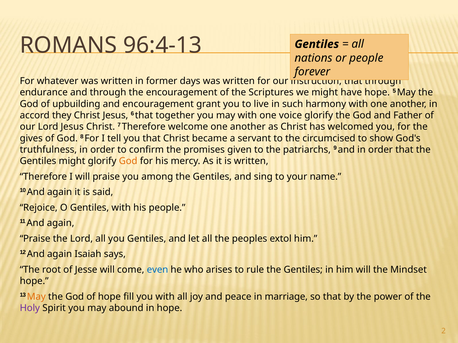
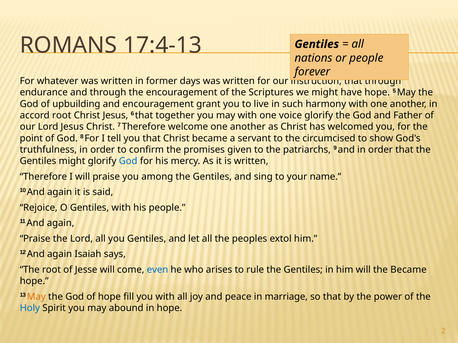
96:4-13: 96:4-13 -> 17:4-13 (163, 45)
accord they: they -> root (62, 116)
gives: gives -> point (31, 138)
God colour: orange -> blue (128, 161)
the Mindset: Mindset -> Became (409, 270)
Holy colour: purple -> blue (30, 308)
